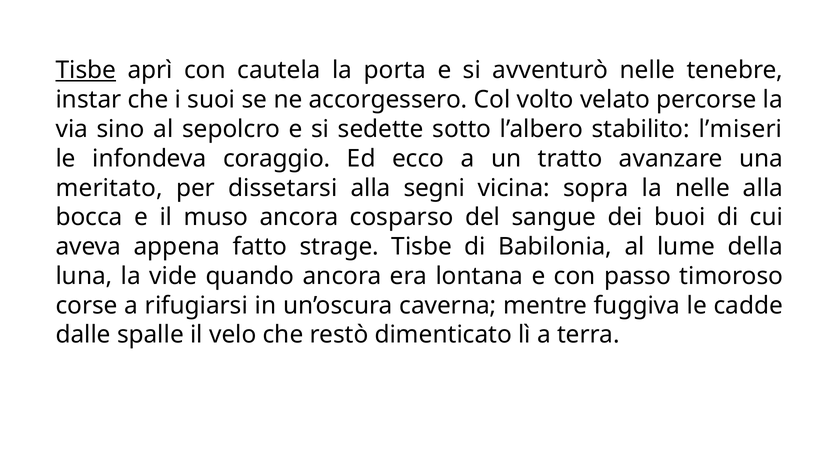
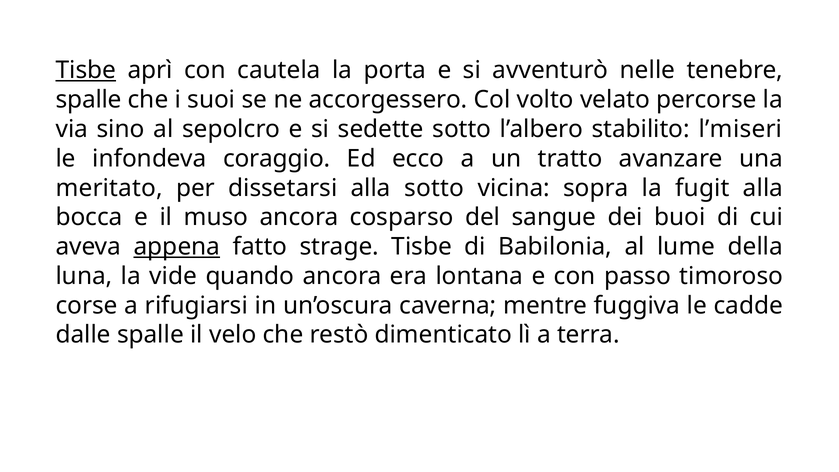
instar: instar -> spalle (89, 100)
alla segni: segni -> sotto (434, 188)
la nelle: nelle -> fugit (702, 188)
appena underline: none -> present (177, 247)
